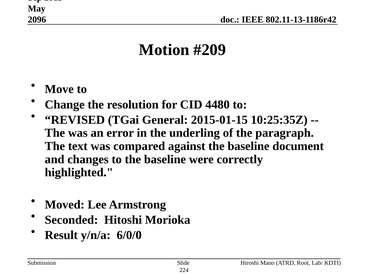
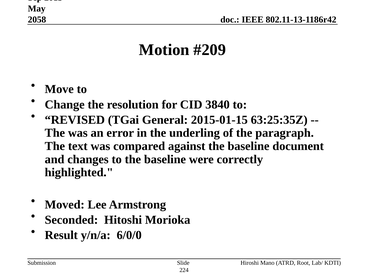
2096: 2096 -> 2058 (37, 19)
4480: 4480 -> 3840 (218, 104)
10:25:35Z: 10:25:35Z -> 63:25:35Z (279, 120)
